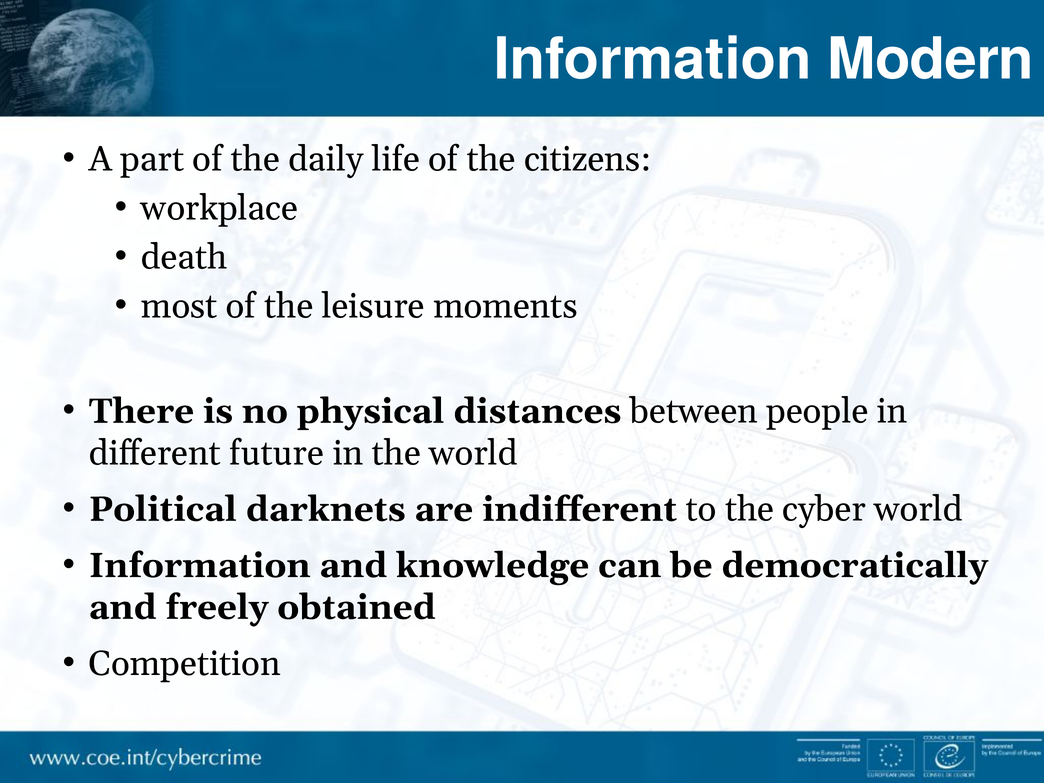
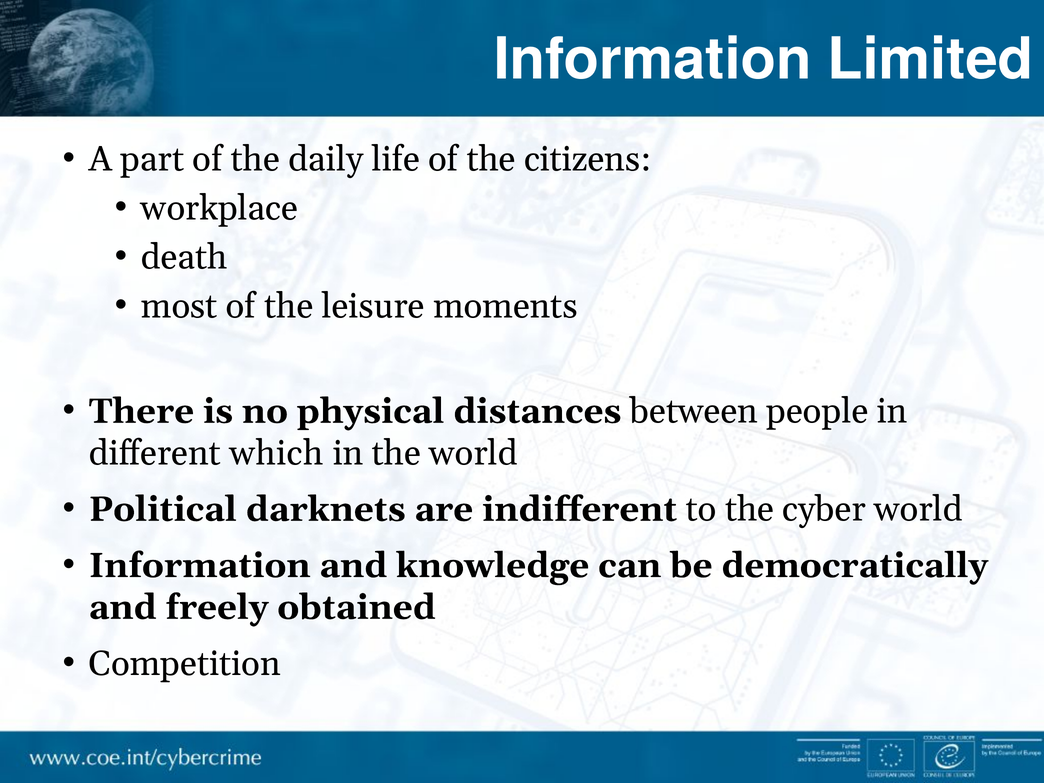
Modern: Modern -> Limited (930, 59)
future: future -> which (277, 453)
